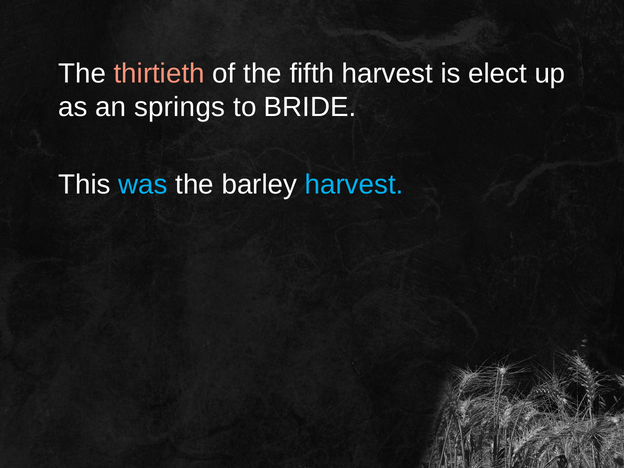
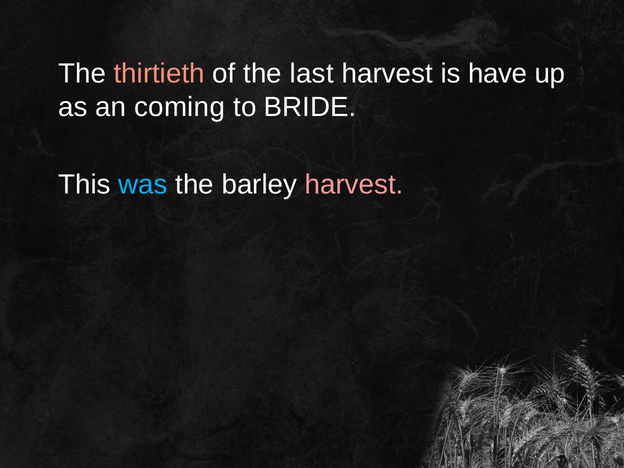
fifth: fifth -> last (312, 74)
elect: elect -> have (498, 74)
springs: springs -> coming (180, 107)
harvest colour: light blue -> pink (354, 185)
